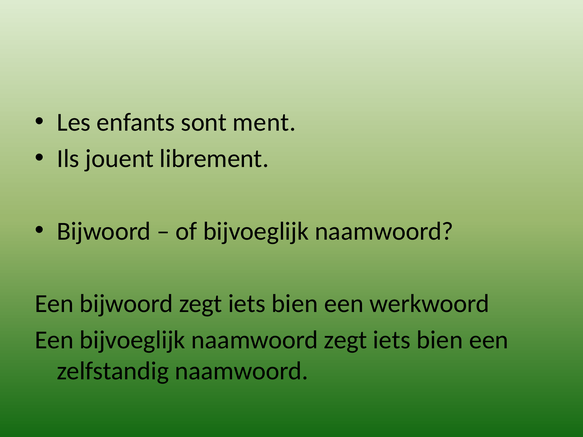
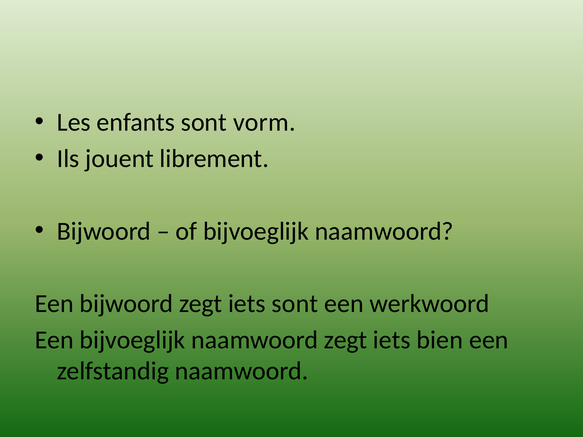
ment: ment -> vorm (264, 122)
bijwoord zegt iets bien: bien -> sont (295, 304)
